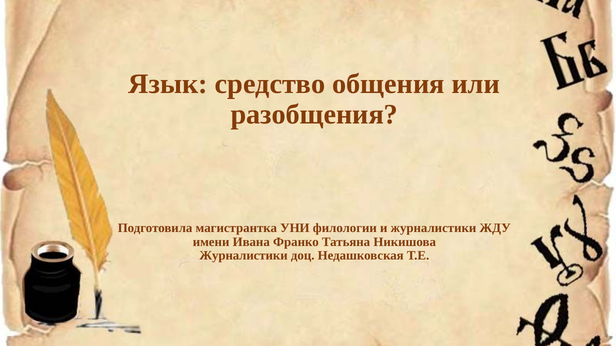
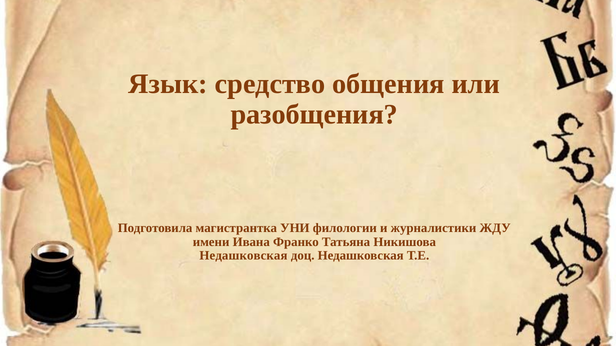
Журналистики: Журналистики -> Недашковская (243, 256)
